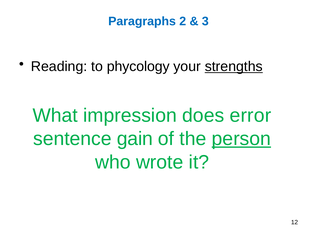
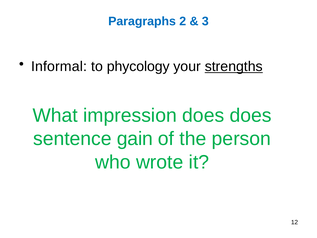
Reading: Reading -> Informal (59, 67)
does error: error -> does (251, 115)
person underline: present -> none (241, 139)
